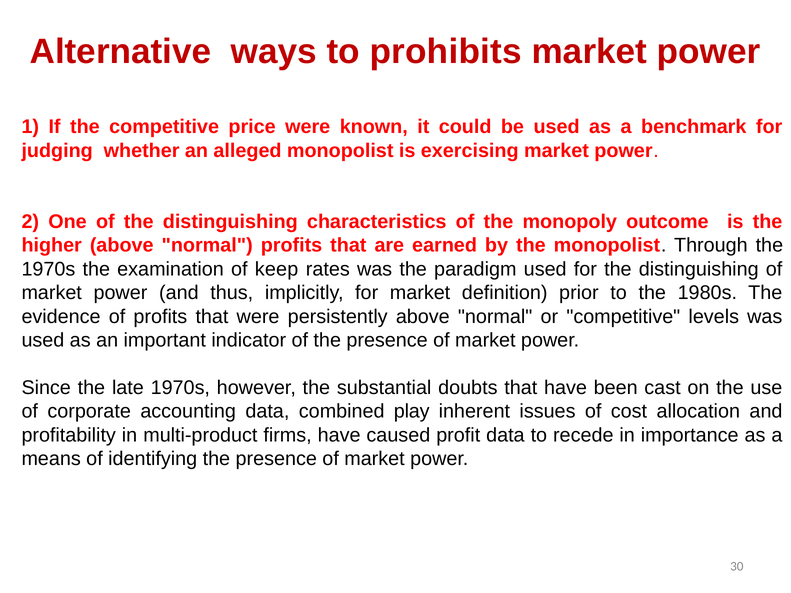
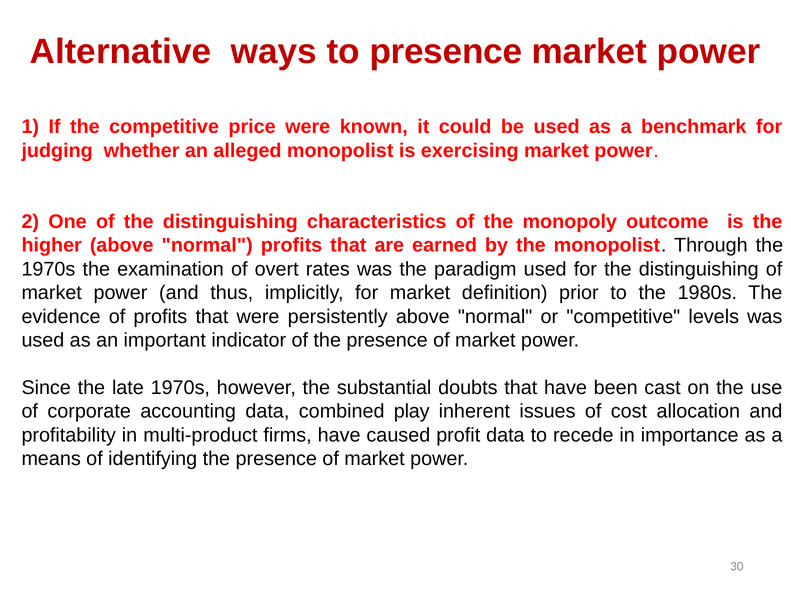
to prohibits: prohibits -> presence (446, 52)
keep: keep -> overt (277, 269)
